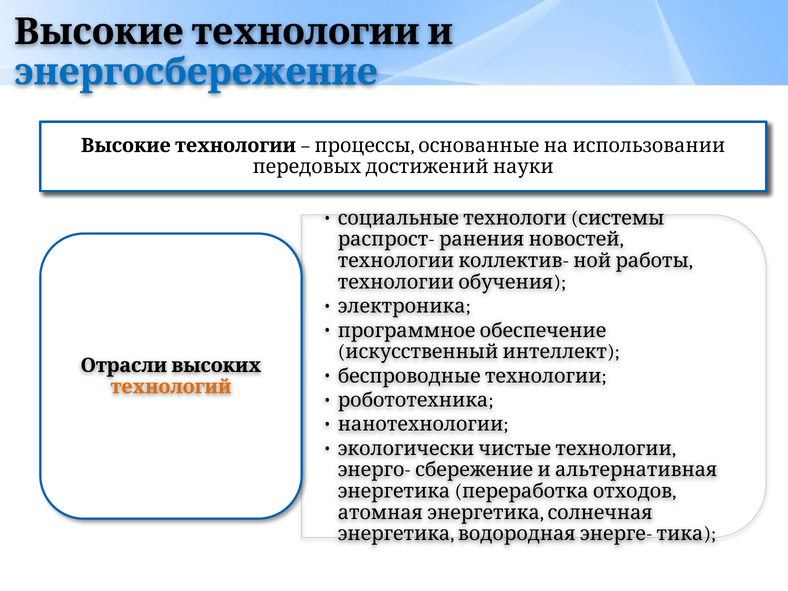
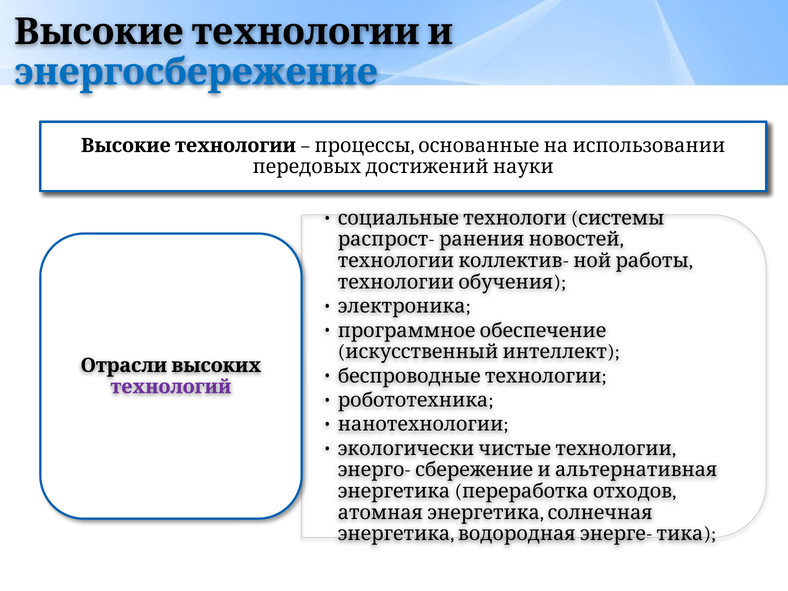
технологий colour: orange -> purple (171, 387)
